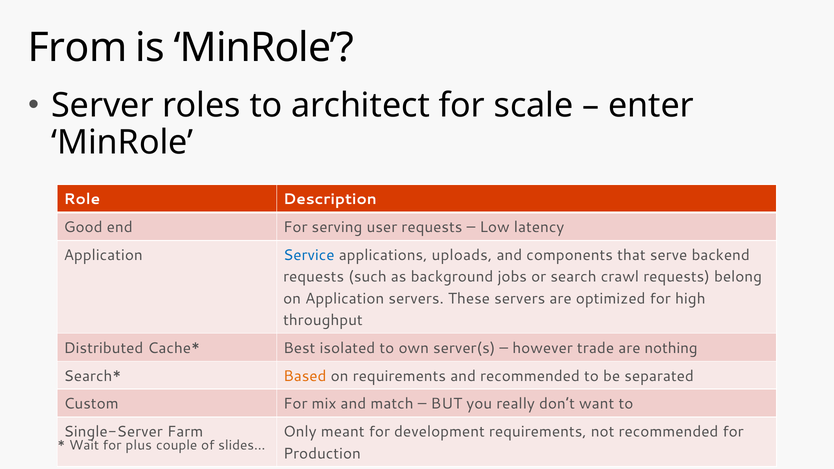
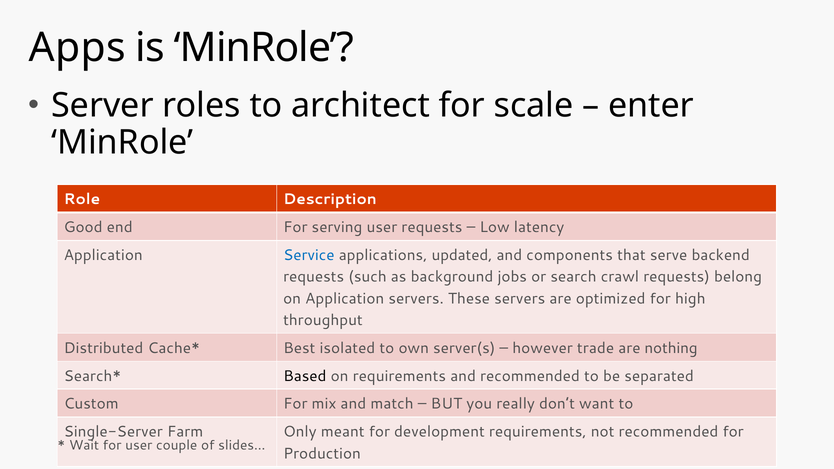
From: From -> Apps (77, 48)
uploads: uploads -> updated (462, 255)
Based colour: orange -> black (305, 376)
for plus: plus -> user (139, 446)
